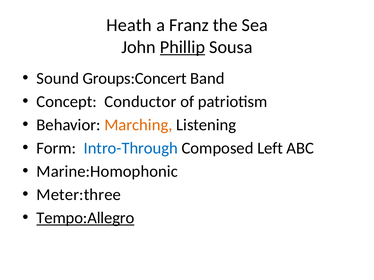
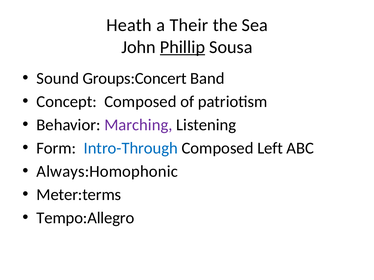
Franz: Franz -> Their (189, 25)
Concept Conductor: Conductor -> Composed (140, 102)
Marching colour: orange -> purple (138, 125)
Marine:Homophonic: Marine:Homophonic -> Always:Homophonic (107, 172)
Meter:three: Meter:three -> Meter:terms (79, 195)
Tempo:Allegro underline: present -> none (85, 218)
